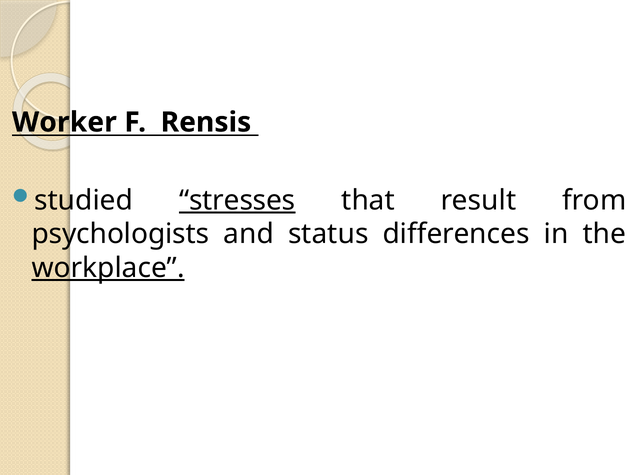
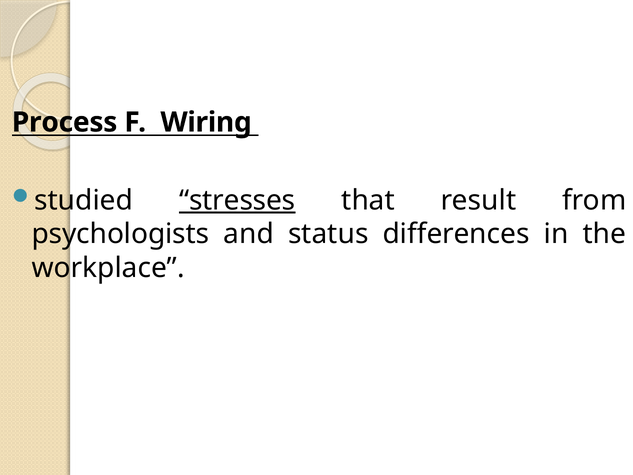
Worker: Worker -> Process (65, 122)
Rensis: Rensis -> Wiring (206, 122)
workplace underline: present -> none (108, 268)
